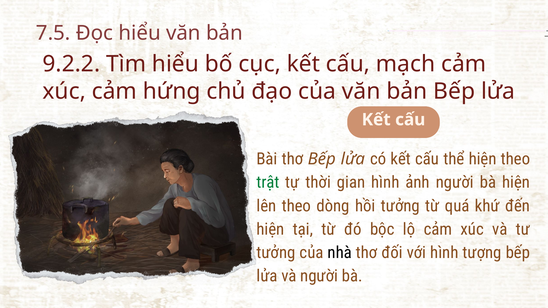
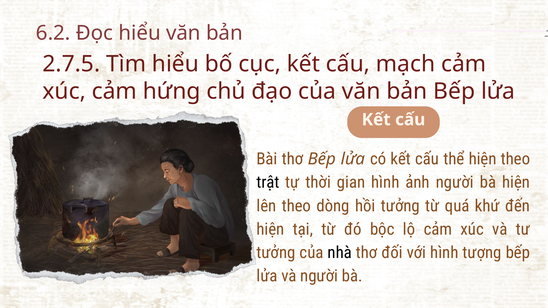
7.5: 7.5 -> 6.2 (53, 33)
9.2.2: 9.2.2 -> 2.7.5 (71, 64)
trật colour: green -> black (268, 183)
